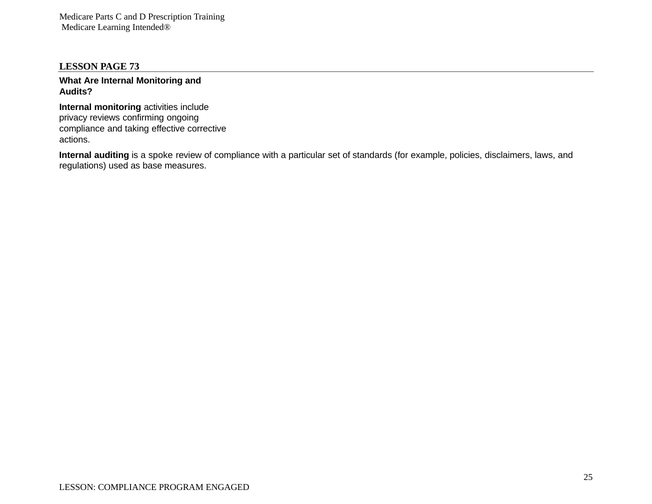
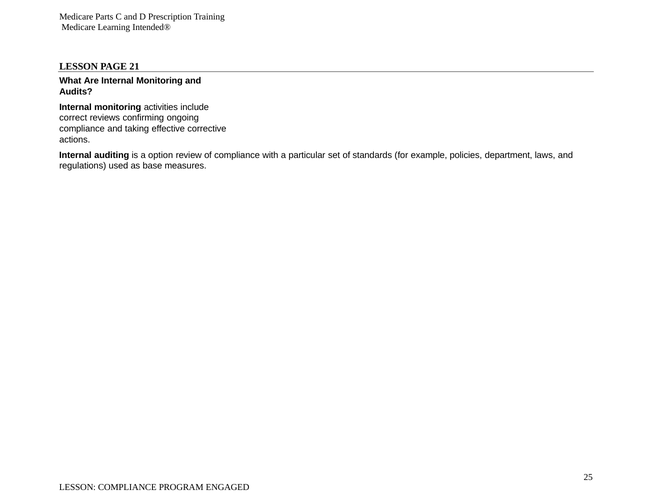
73: 73 -> 21 (134, 66)
privacy: privacy -> correct (73, 118)
spoke: spoke -> option (161, 155)
disclaimers: disclaimers -> department (509, 155)
